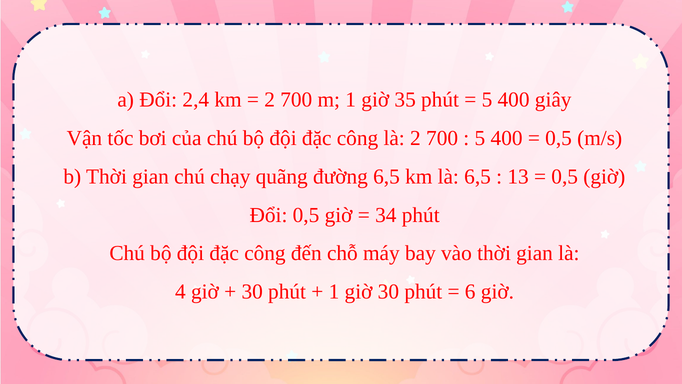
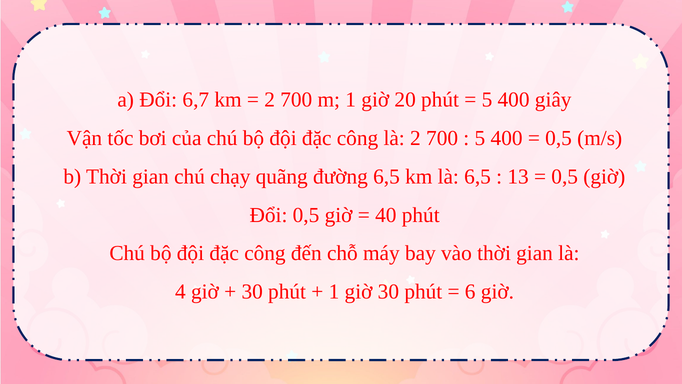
2,4: 2,4 -> 6,7 (196, 100)
35: 35 -> 20 (405, 100)
34: 34 -> 40 (386, 215)
